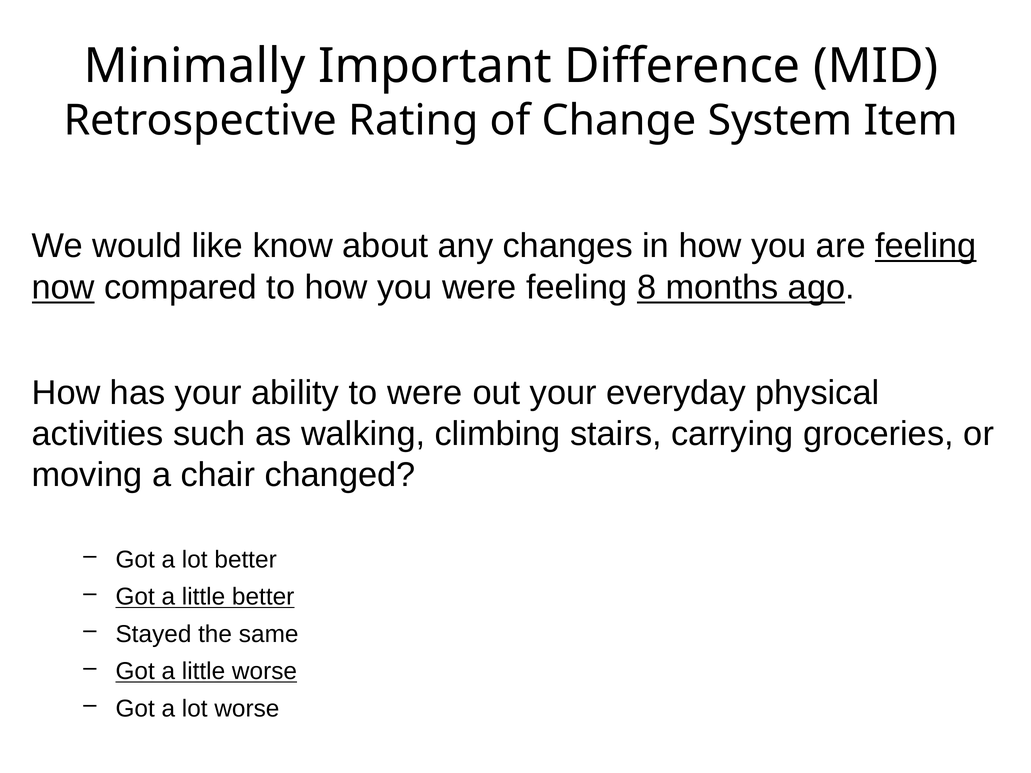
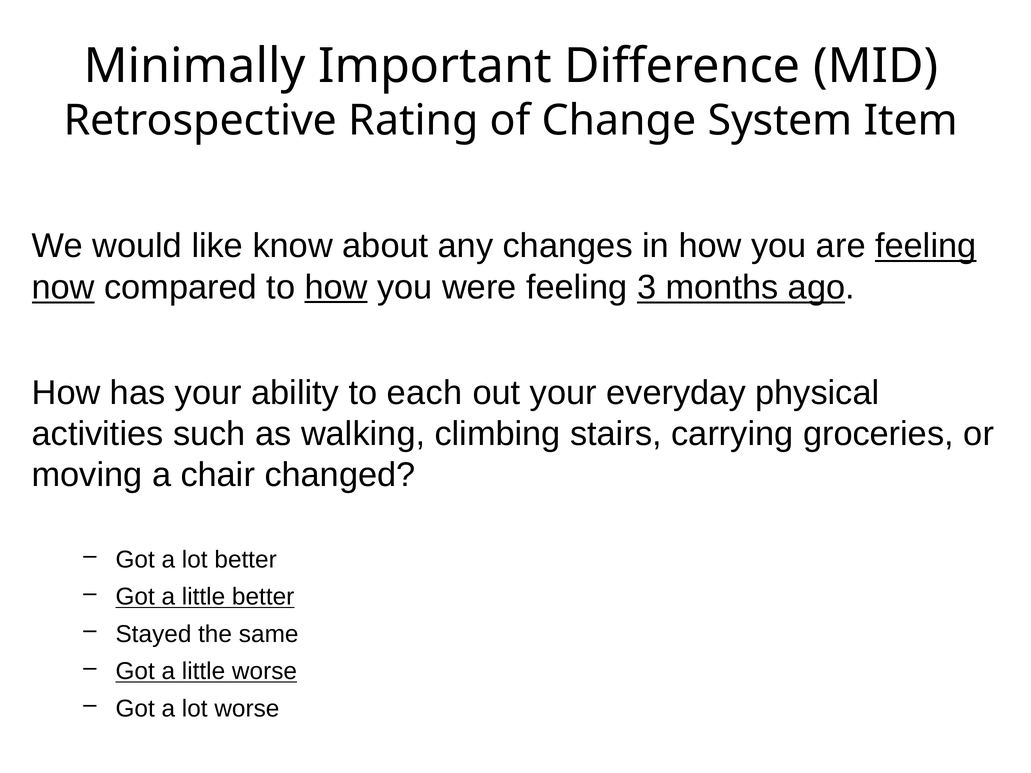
how underline: none -> present (336, 287)
8: 8 -> 3 (647, 287)
to were: were -> each (425, 393)
